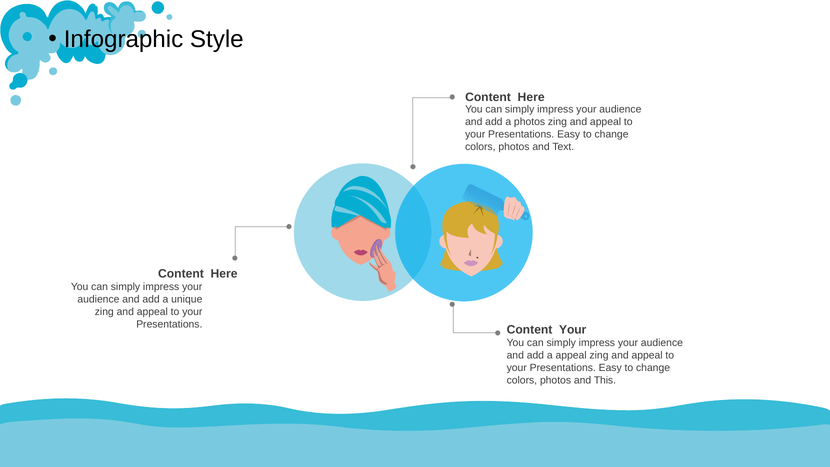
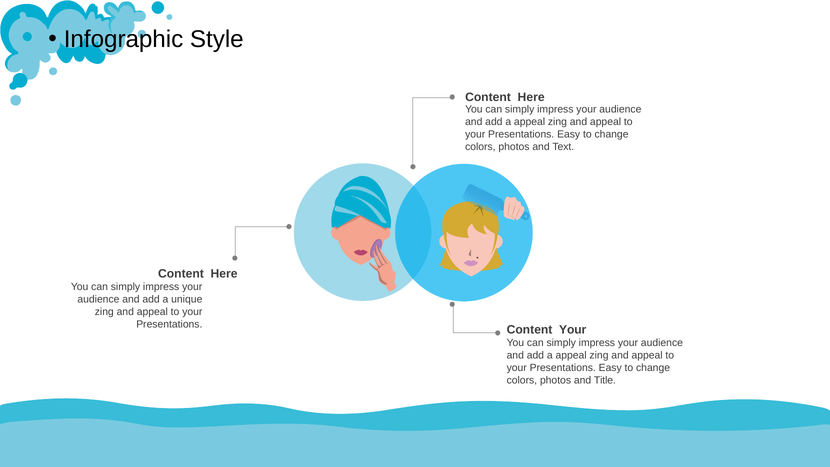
photos: photos -> appeal (530, 122)
This: This -> Title (605, 380)
